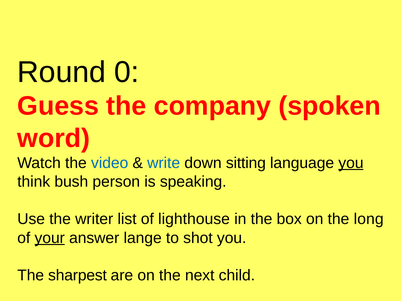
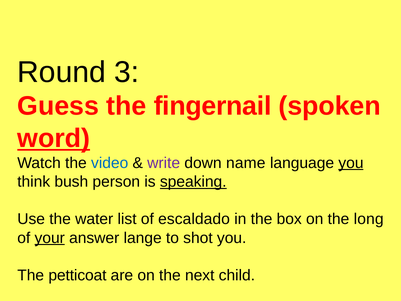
0: 0 -> 3 (127, 72)
company: company -> fingernail (213, 106)
word underline: none -> present (54, 138)
write colour: blue -> purple (164, 163)
sitting: sitting -> name (246, 163)
speaking underline: none -> present (193, 182)
writer: writer -> water (94, 219)
lighthouse: lighthouse -> escaldado (194, 219)
sharpest: sharpest -> petticoat (77, 275)
